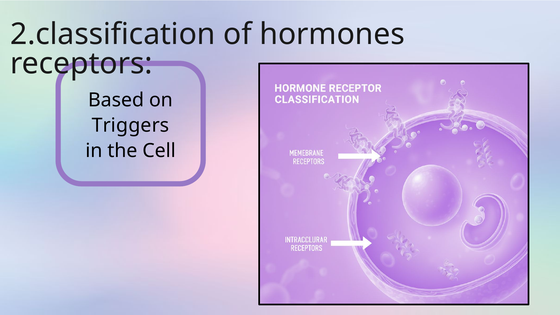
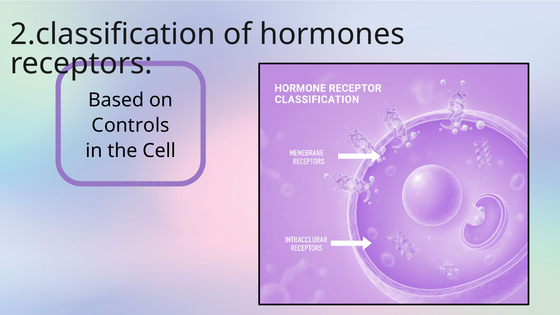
Triggers: Triggers -> Controls (131, 125)
